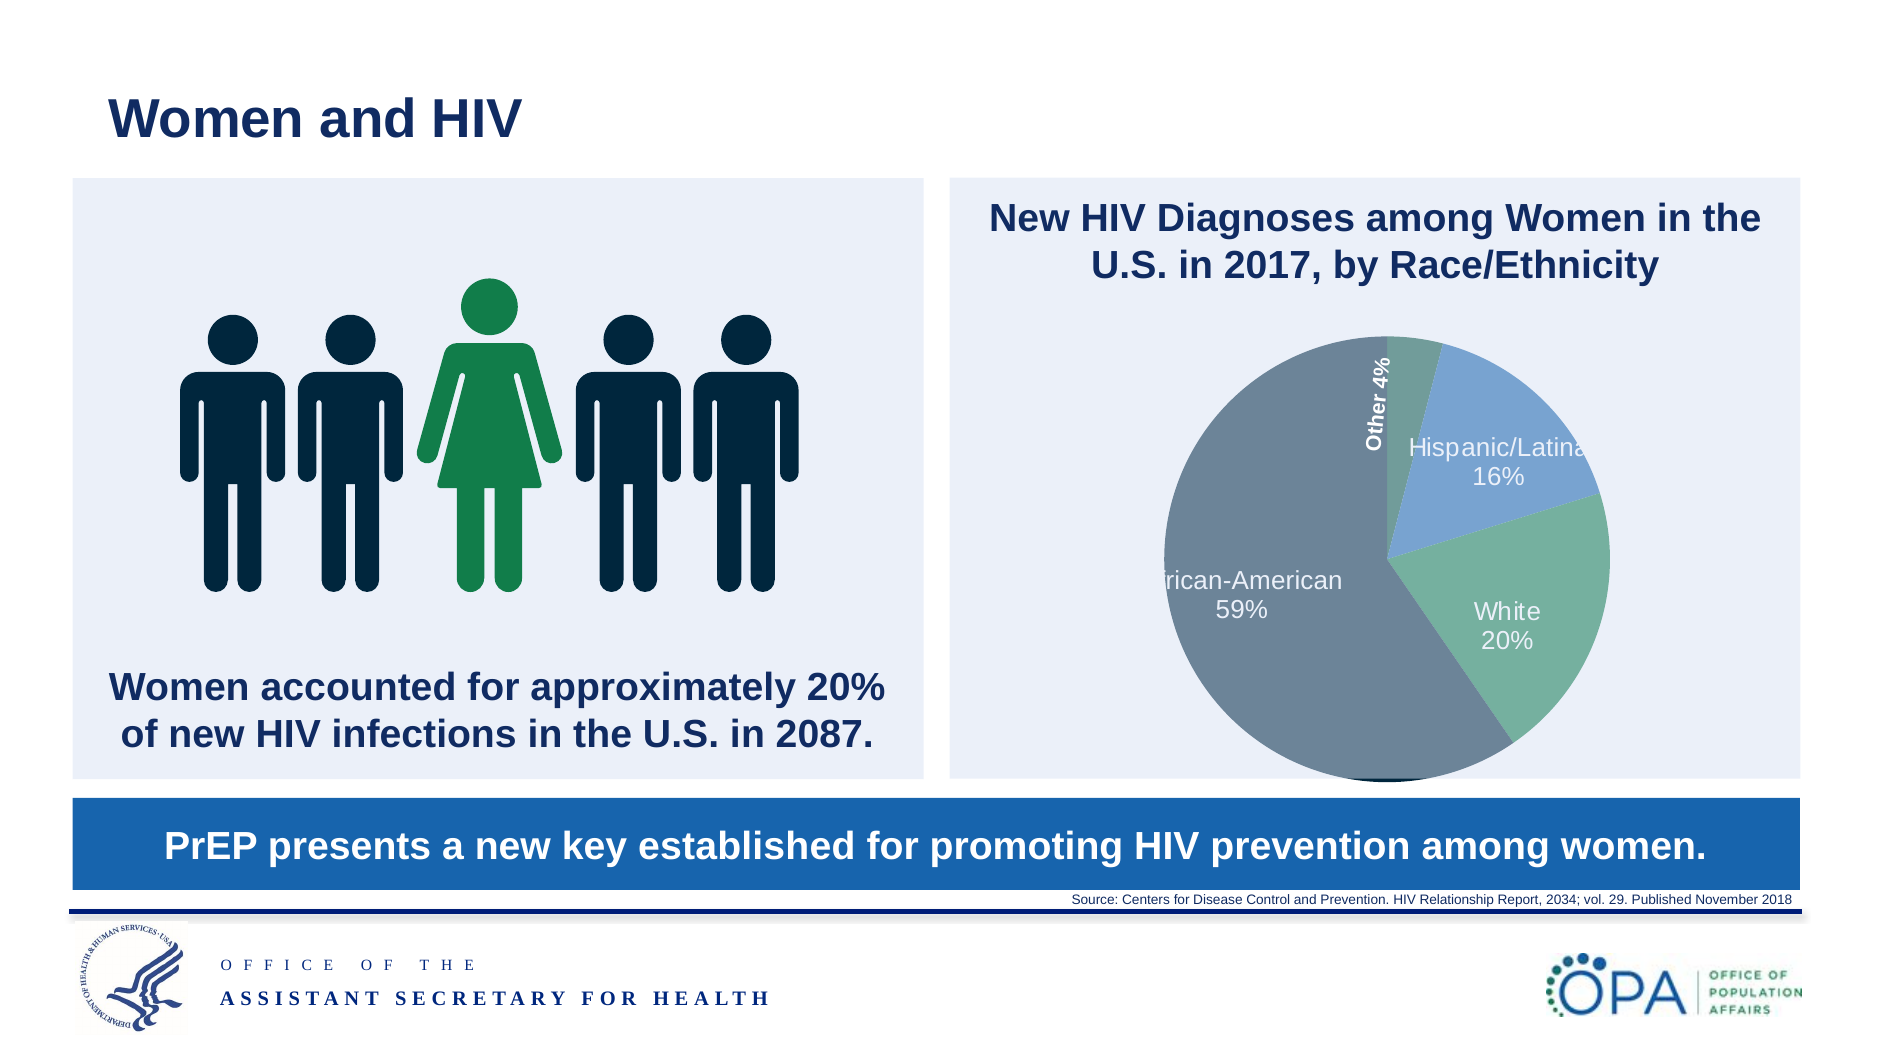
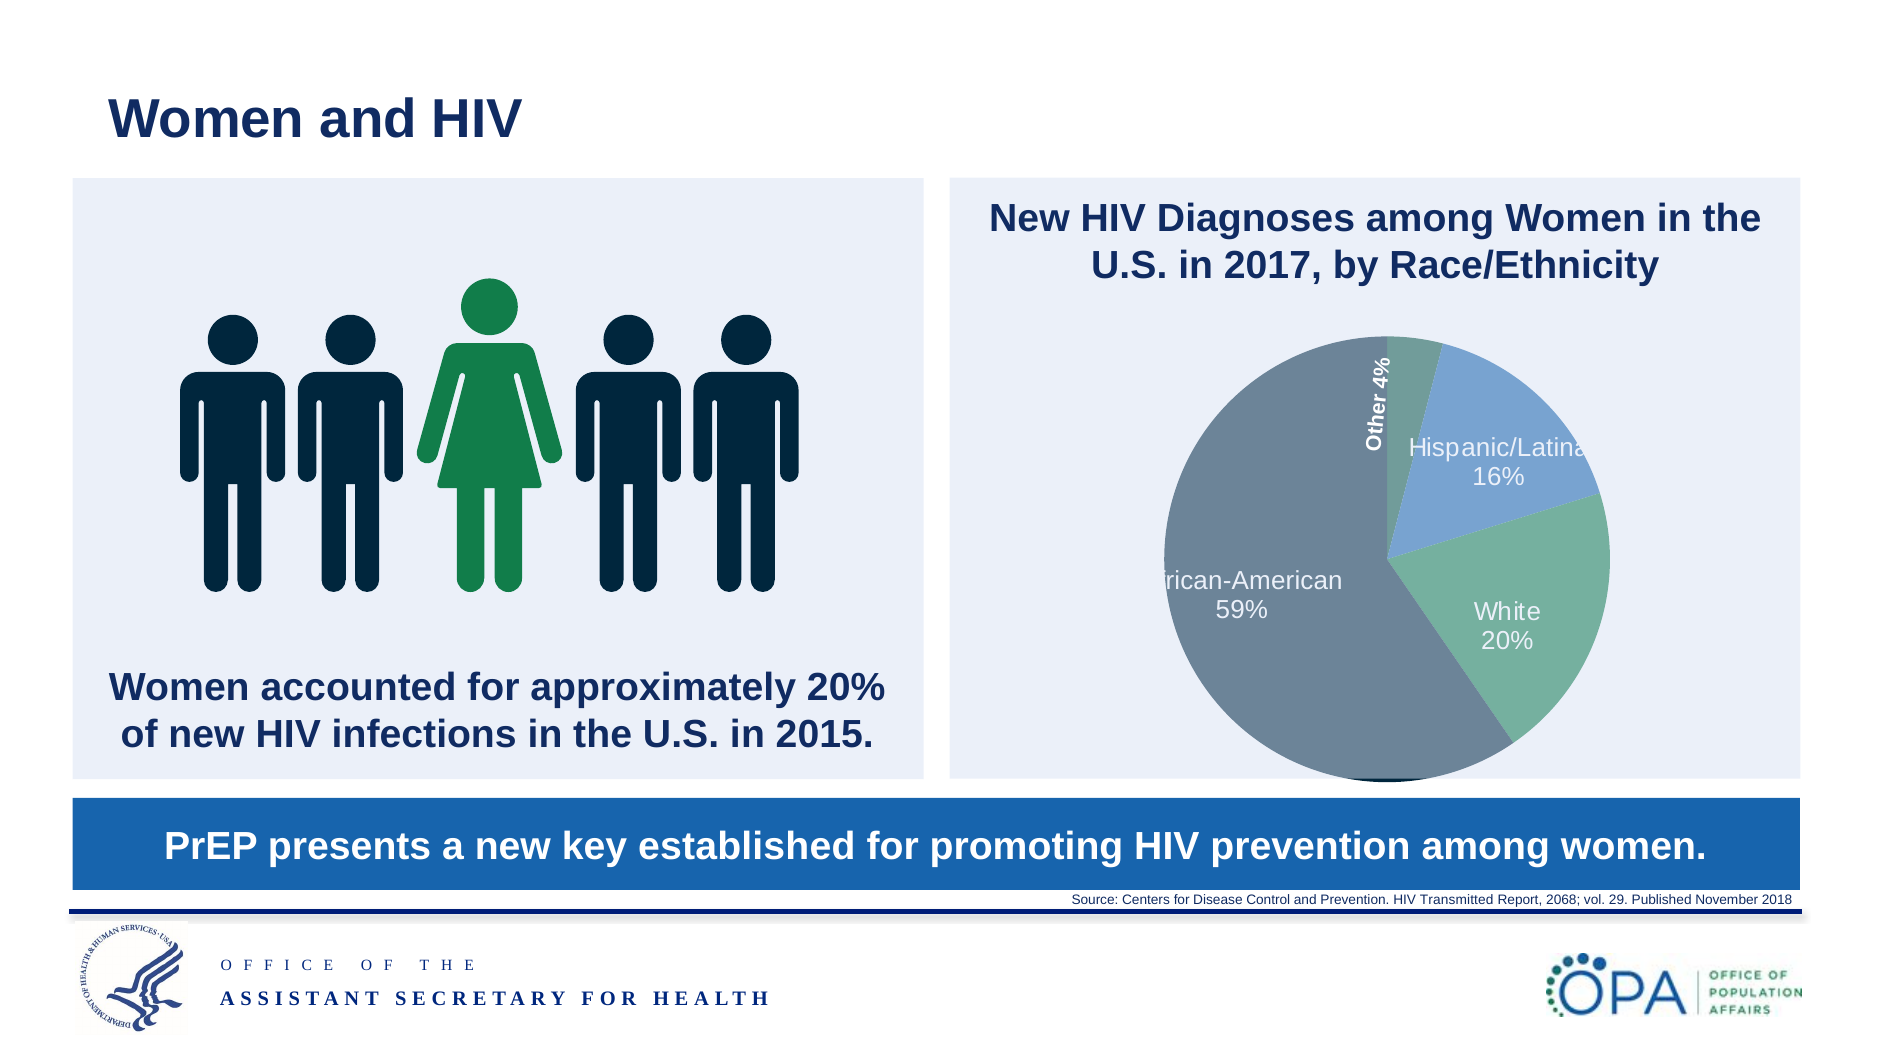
2087: 2087 -> 2015 (825, 734)
Relationship: Relationship -> Transmitted (1457, 900)
2034: 2034 -> 2068 (1563, 900)
